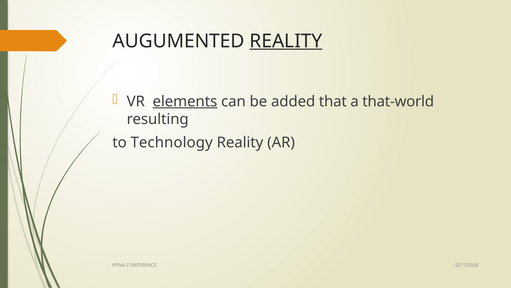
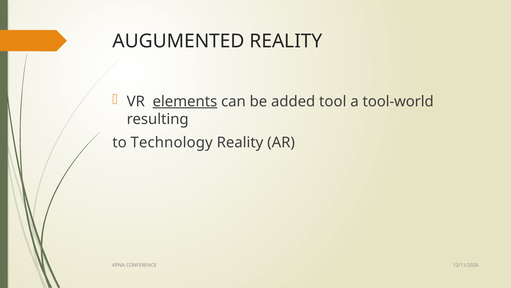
REALITY underline: present -> none (286, 41)
that: that -> tool (333, 101)
that-world: that-world -> tool-world (398, 101)
